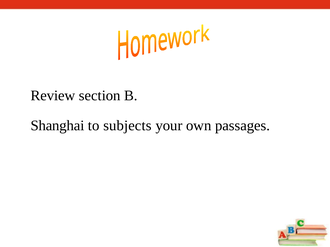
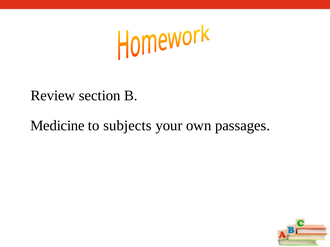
Shanghai: Shanghai -> Medicine (57, 126)
